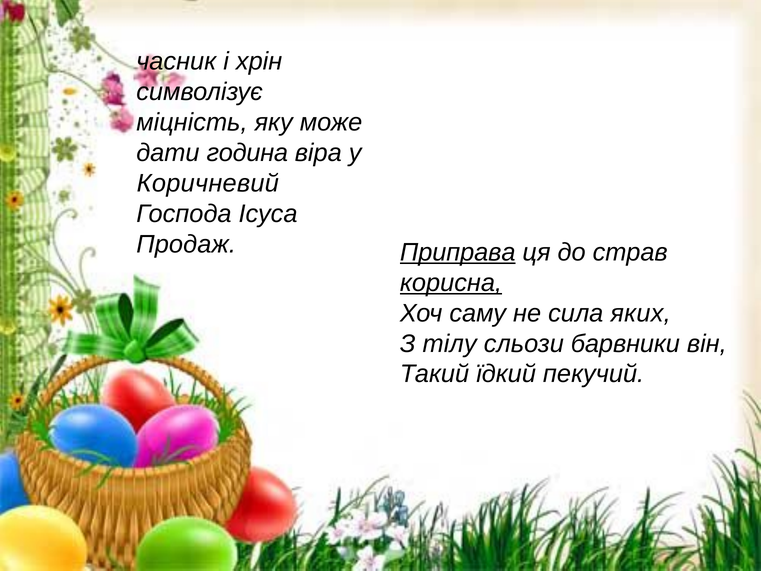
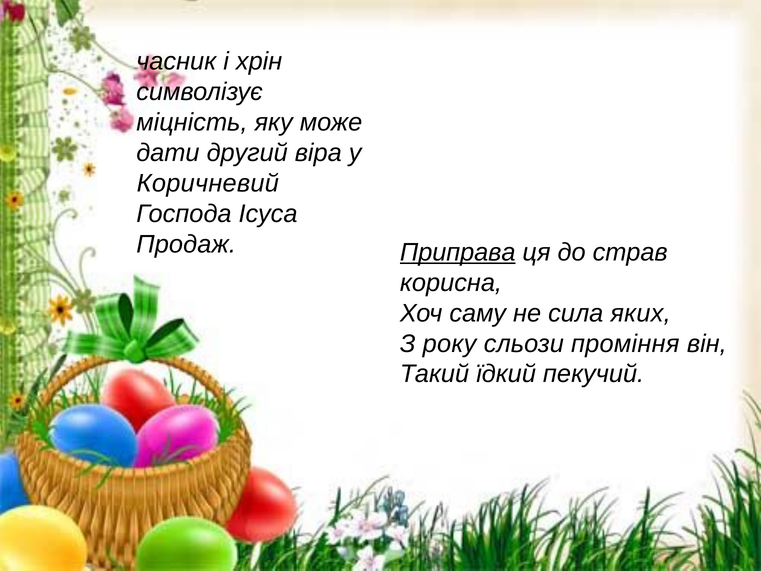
година: година -> другий (247, 153)
корисна underline: present -> none (451, 283)
тілу: тілу -> року (450, 343)
барвники: барвники -> проміння (625, 343)
